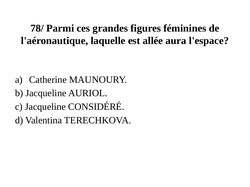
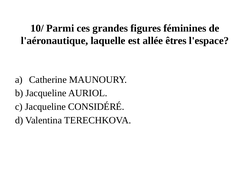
78/: 78/ -> 10/ (37, 28)
aura: aura -> êtres (176, 41)
